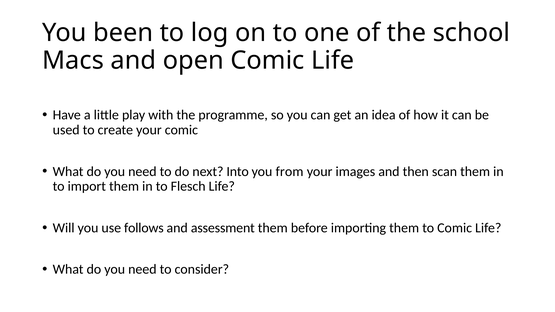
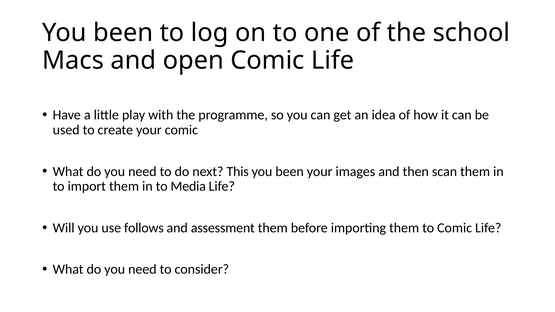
Into: Into -> This (238, 172)
from: from -> been (290, 172)
Flesch: Flesch -> Media (188, 187)
